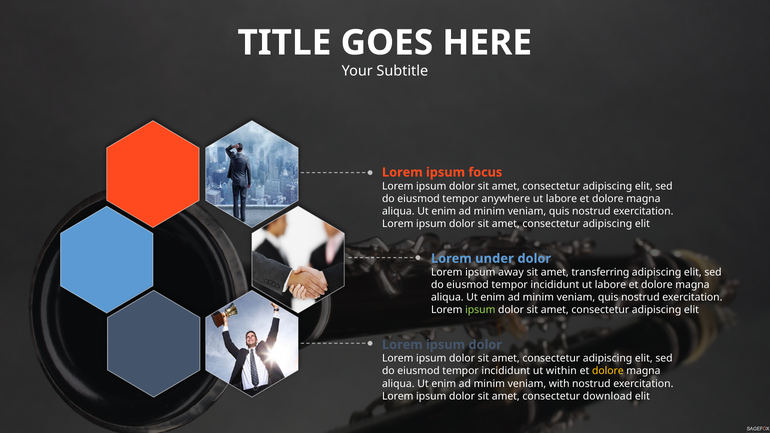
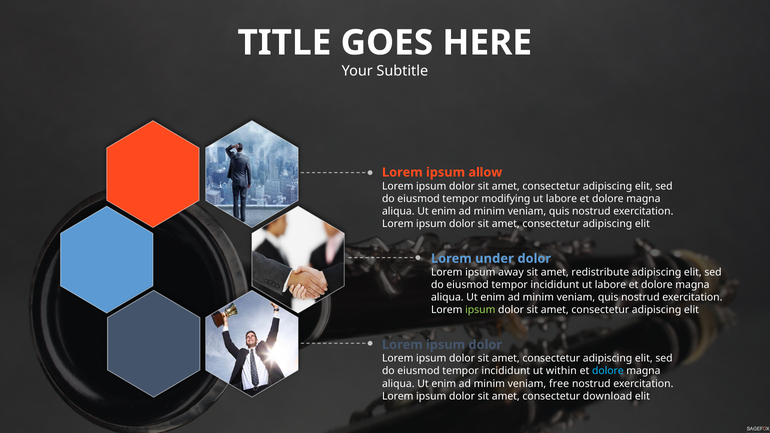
focus: focus -> allow (485, 172)
anywhere: anywhere -> modifying (506, 199)
transferring: transferring -> redistribute (600, 272)
dolore colour: yellow -> light blue (608, 371)
with: with -> free (559, 384)
